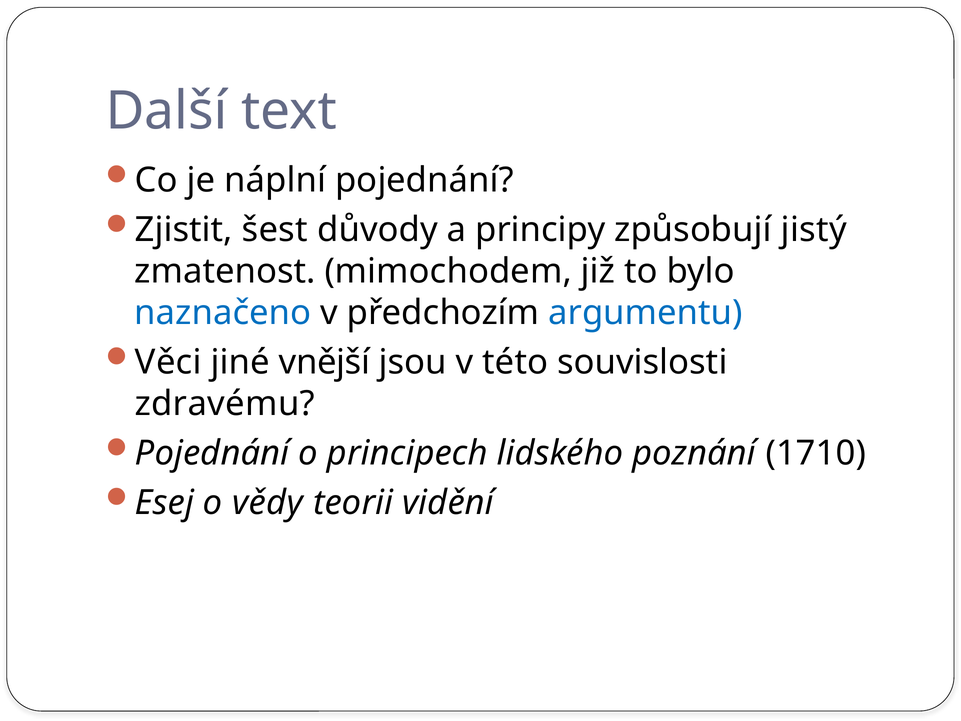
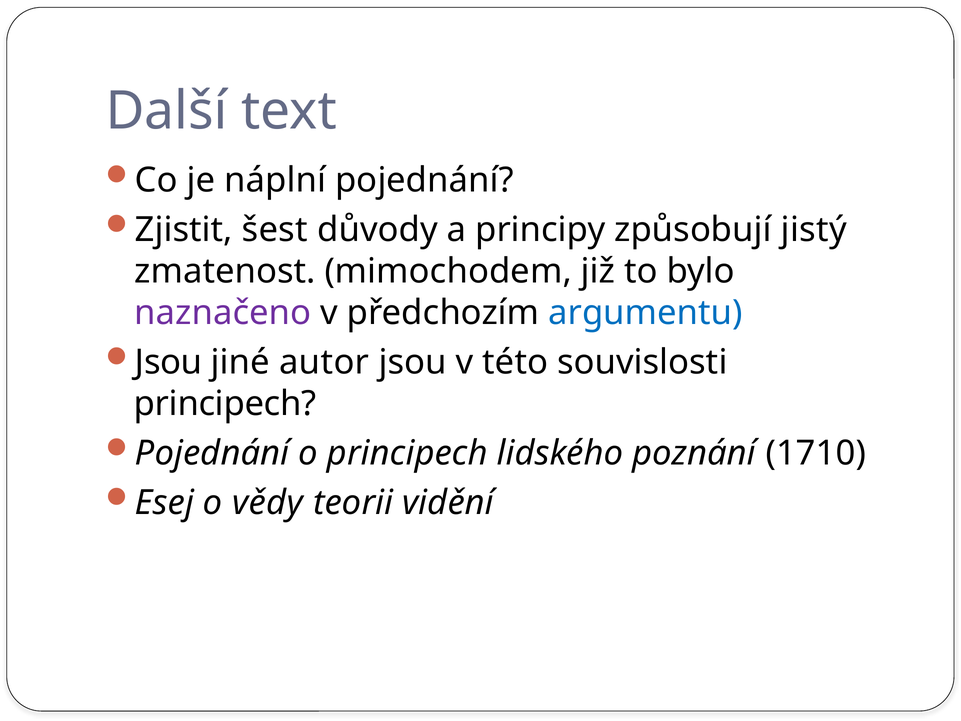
naznačeno colour: blue -> purple (223, 313)
Věci: Věci -> Jsou (169, 362)
vnější: vnější -> autor (324, 362)
zdravému: zdravému -> principech (225, 404)
